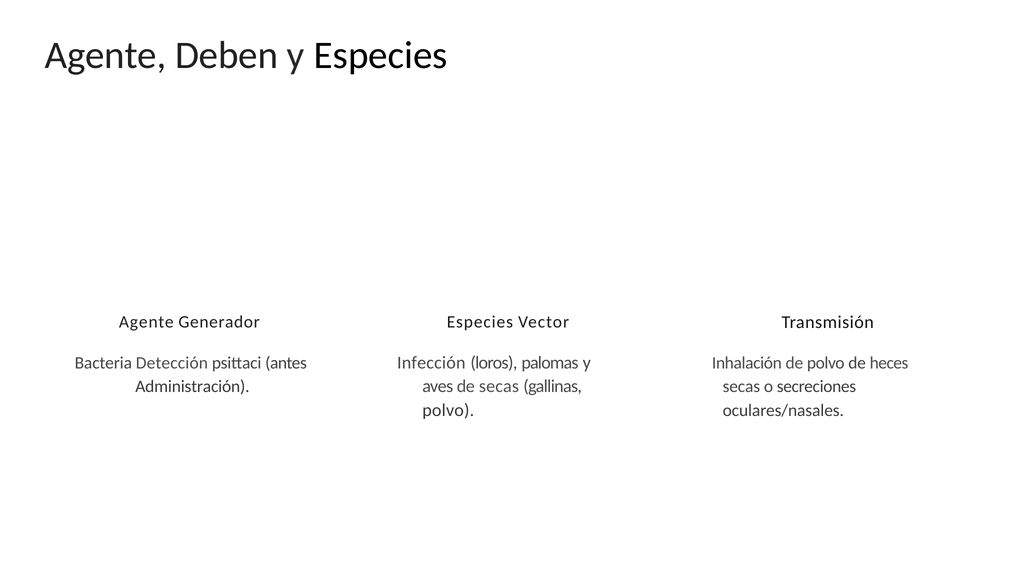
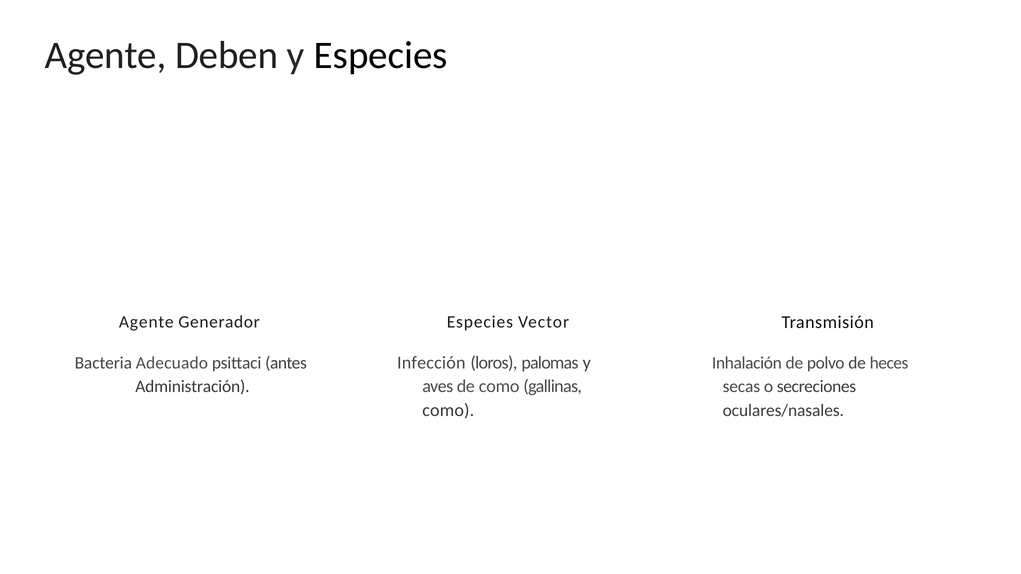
Detección: Detección -> Adecuado (172, 363)
de secas: secas -> como (499, 387)
polvo: polvo -> como (448, 411)
